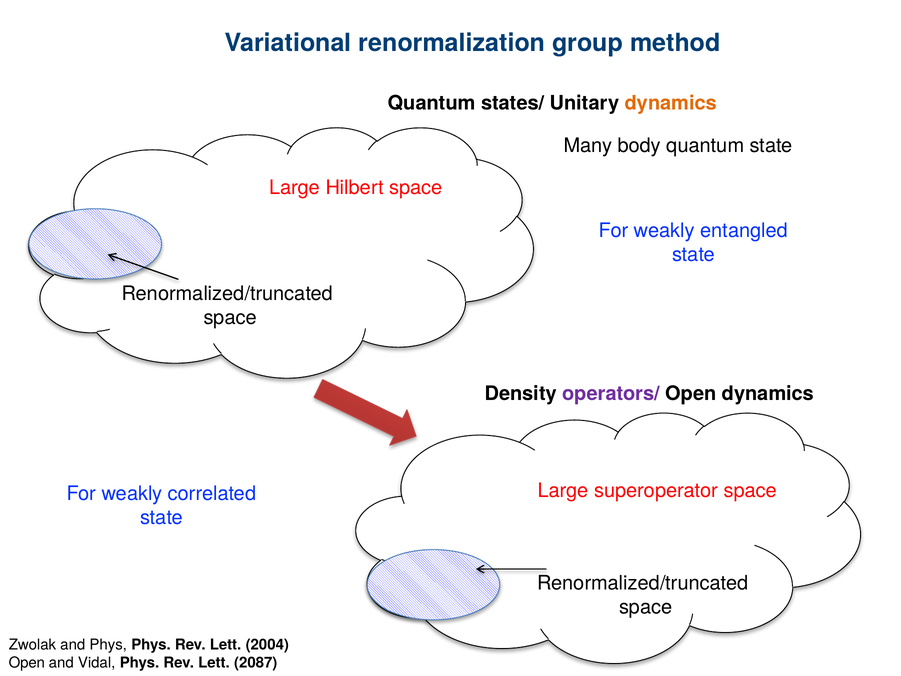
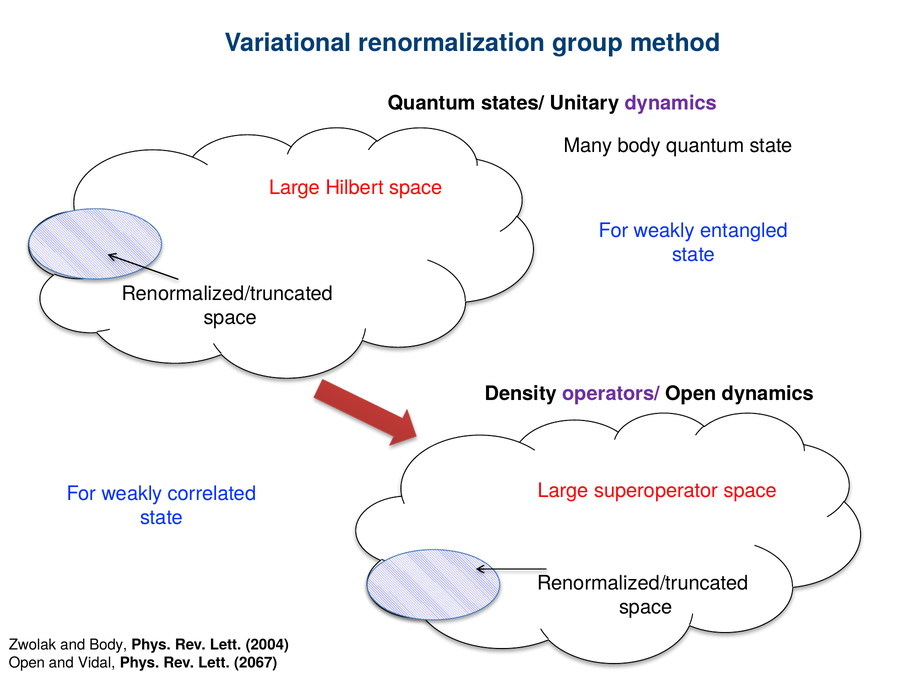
dynamics colour: orange -> purple (671, 103)
and Phys: Phys -> Body (108, 645)
2087: 2087 -> 2067 (256, 663)
